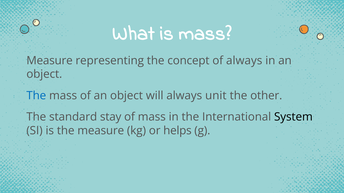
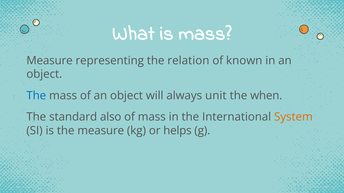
concept: concept -> relation (188, 61)
of always: always -> known (244, 61)
other: other -> when (266, 96)
stay: stay -> also (111, 117)
System colour: black -> orange (293, 117)
